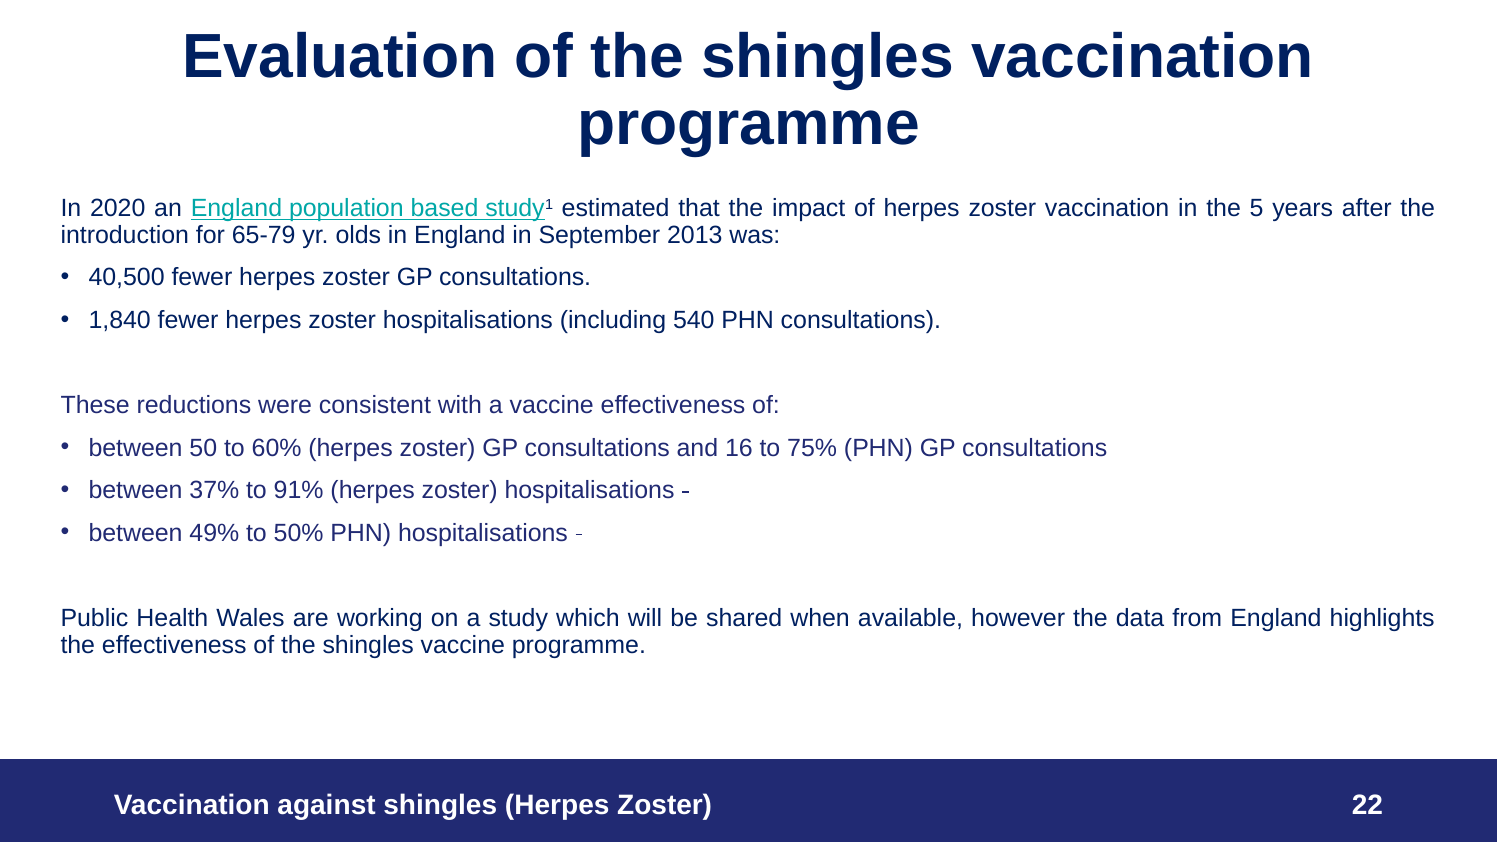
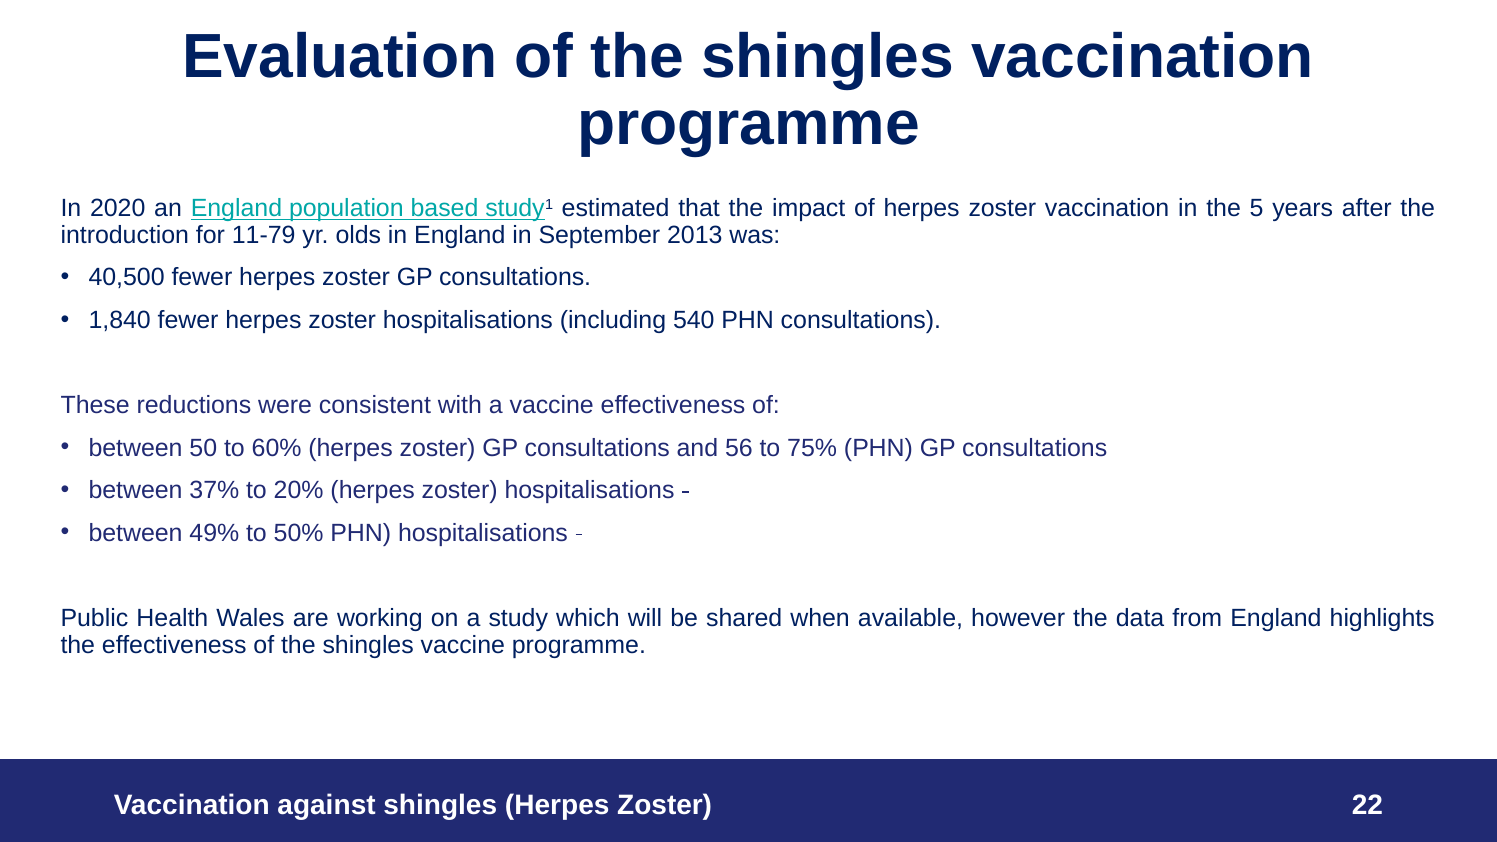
65-79: 65-79 -> 11-79 (264, 235)
16: 16 -> 56 (739, 448)
91%: 91% -> 20% (299, 490)
